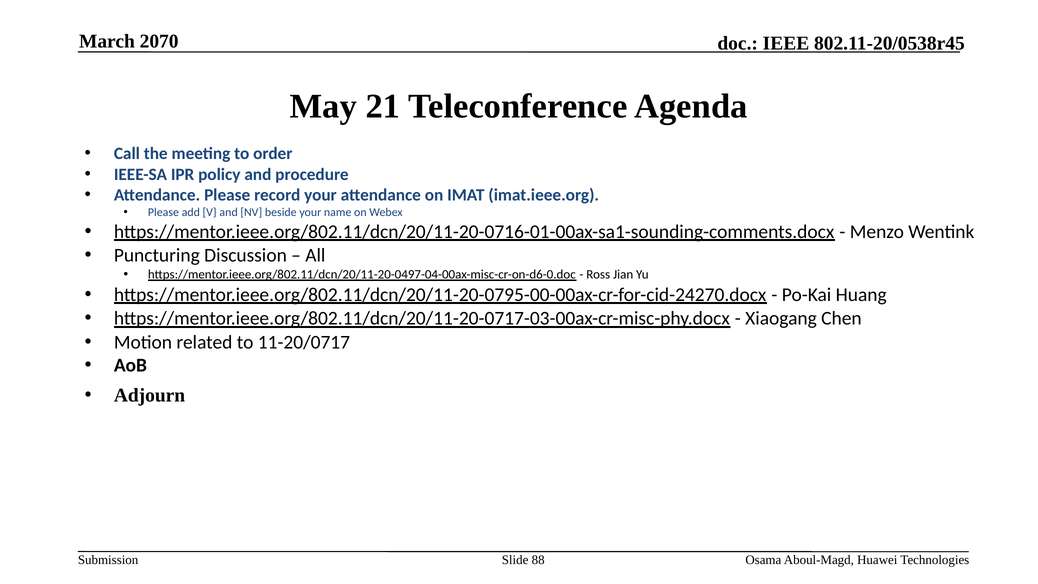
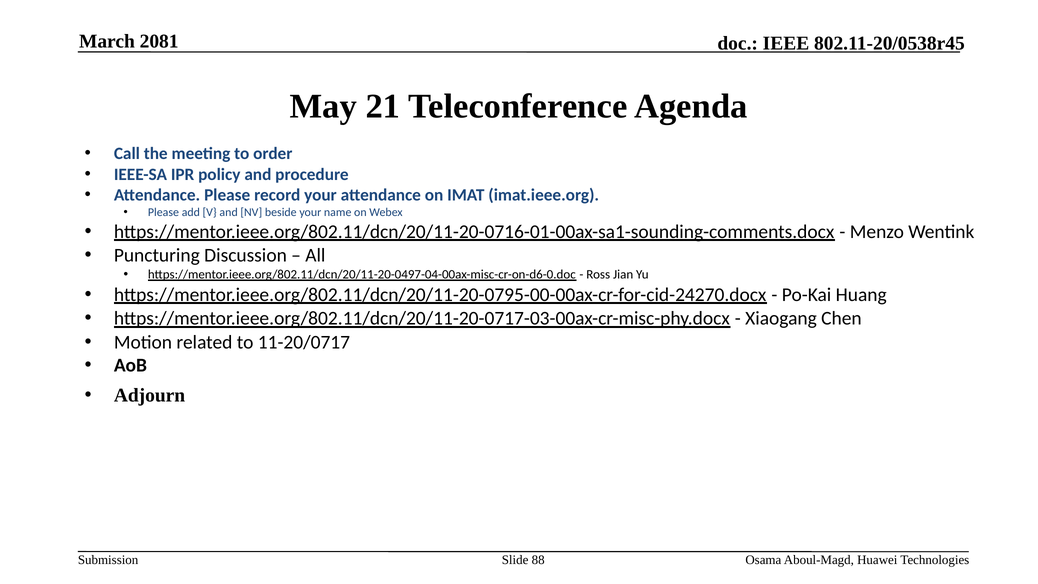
2070: 2070 -> 2081 (159, 41)
